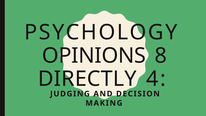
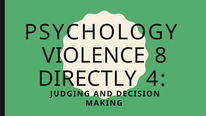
OPINIONS: OPINIONS -> VIOLENCE (94, 56)
